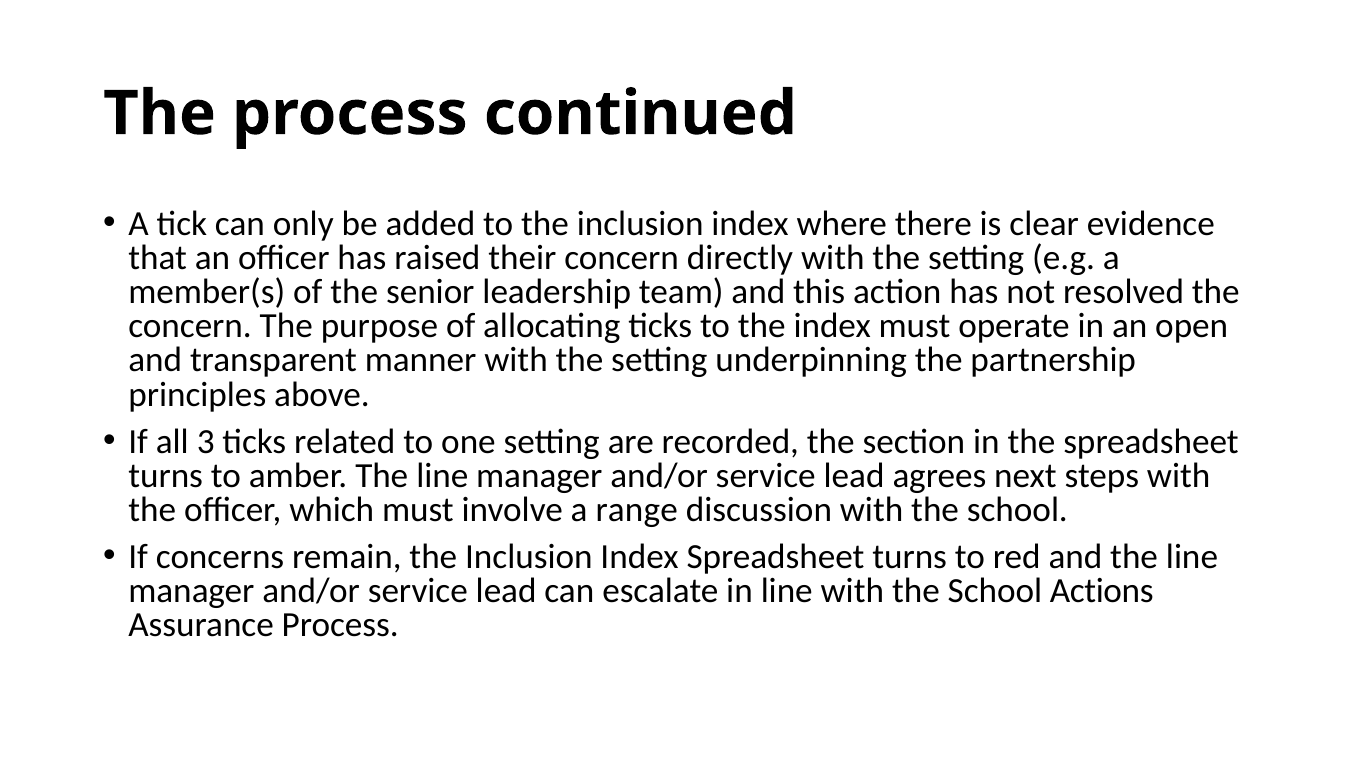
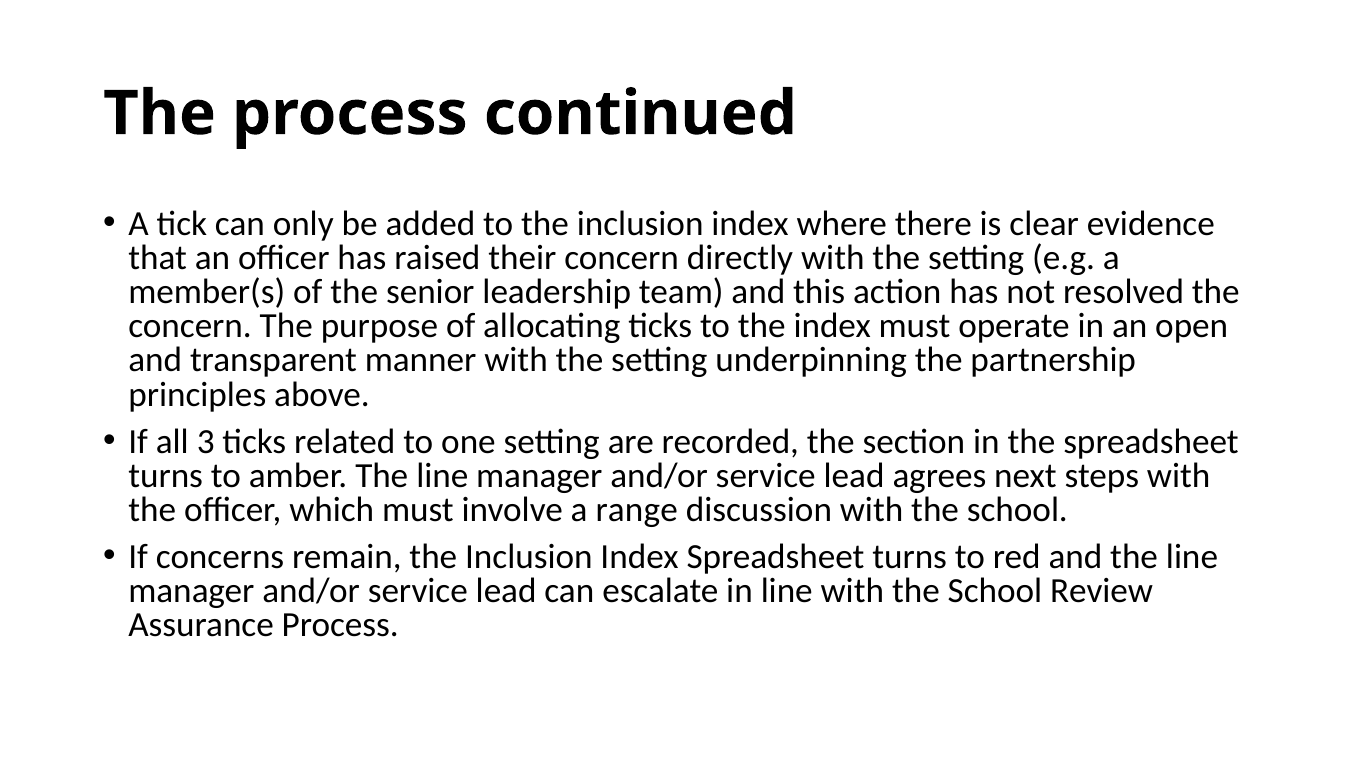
Actions: Actions -> Review (1102, 591)
